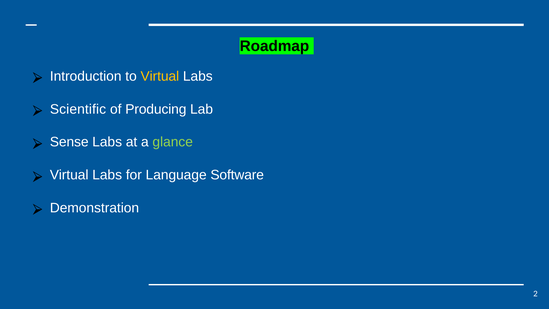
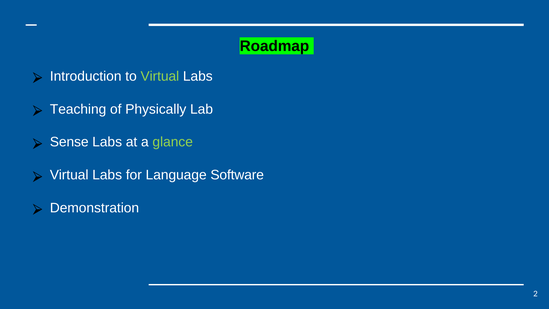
Virtual colour: yellow -> light green (160, 76)
Scientific: Scientific -> Teaching (78, 109)
Producing: Producing -> Physically (156, 109)
